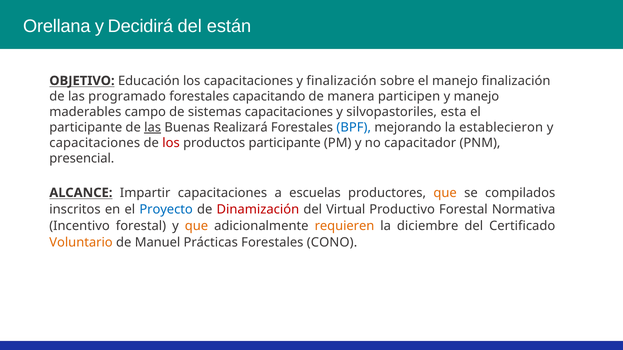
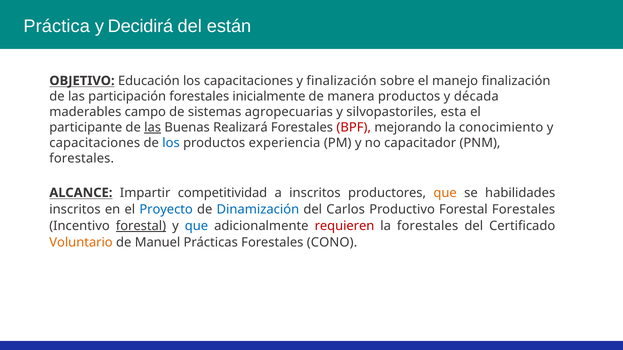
Orellana: Orellana -> Práctica (57, 26)
programado: programado -> participación (127, 96)
capacitando: capacitando -> inicialmente (269, 96)
manera participen: participen -> productos (409, 96)
y manejo: manejo -> década (476, 96)
sistemas capacitaciones: capacitaciones -> agropecuarias (289, 112)
BPF colour: blue -> red (354, 128)
establecieron: establecieron -> conocimiento (501, 128)
los colour: red -> blue (171, 143)
productos participante: participante -> experiencia (285, 143)
presencial: presencial -> forestales (82, 159)
Impartir capacitaciones: capacitaciones -> competitividad (223, 193)
a escuelas: escuelas -> inscritos (315, 193)
compilados: compilados -> habilidades (520, 193)
Dinamización colour: red -> blue (258, 210)
Virtual: Virtual -> Carlos (346, 210)
Forestal Normativa: Normativa -> Forestales (524, 210)
forestal underline: none -> present (141, 226)
que colour: orange -> blue (196, 226)
requieren colour: orange -> red (344, 226)
la diciembre: diciembre -> forestales (428, 226)
